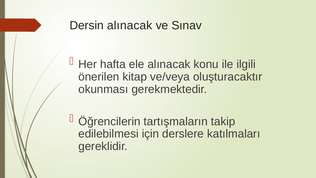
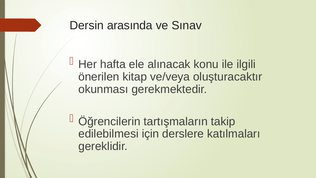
Dersin alınacak: alınacak -> arasında (130, 25)
